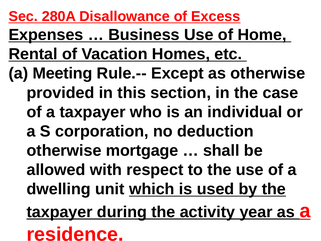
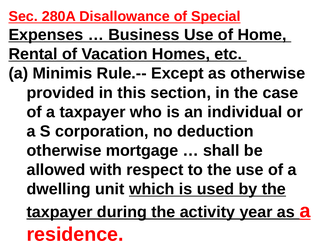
Excess: Excess -> Special (216, 17)
Meeting: Meeting -> Minimis (62, 73)
